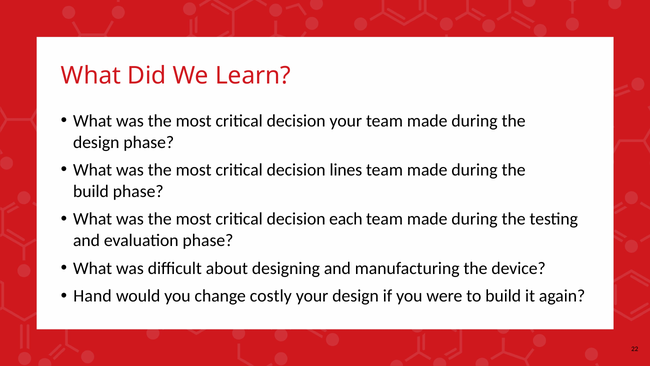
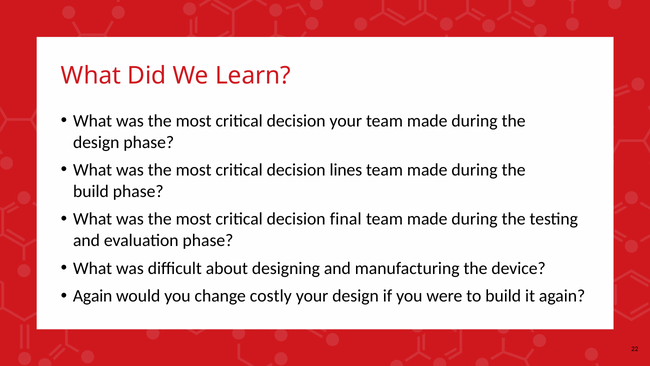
each: each -> final (346, 219)
Hand: Hand -> Again (93, 296)
